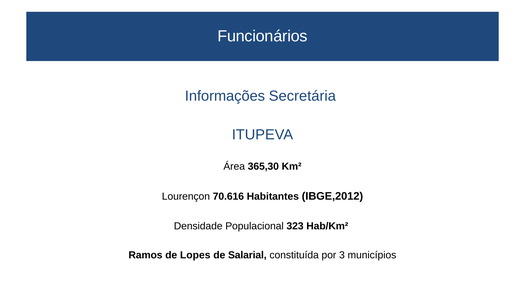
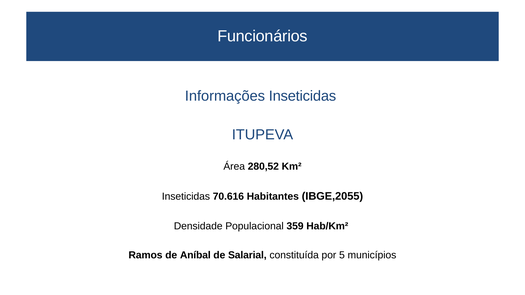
Informações Secretária: Secretária -> Inseticidas (302, 96)
365,30: 365,30 -> 280,52 (263, 167)
Lourençon: Lourençon -> Inseticidas (186, 197)
IBGE,2012: IBGE,2012 -> IBGE,2055 (332, 196)
323: 323 -> 359 (295, 226)
Lopes: Lopes -> Aníbal (195, 256)
3: 3 -> 5 (342, 256)
